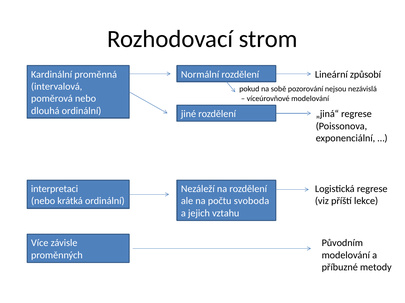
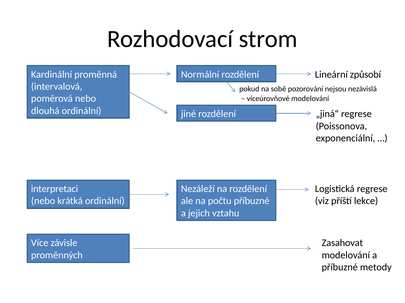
počtu svoboda: svoboda -> příbuzné (252, 201)
Původním: Původním -> Zasahovat (342, 244)
